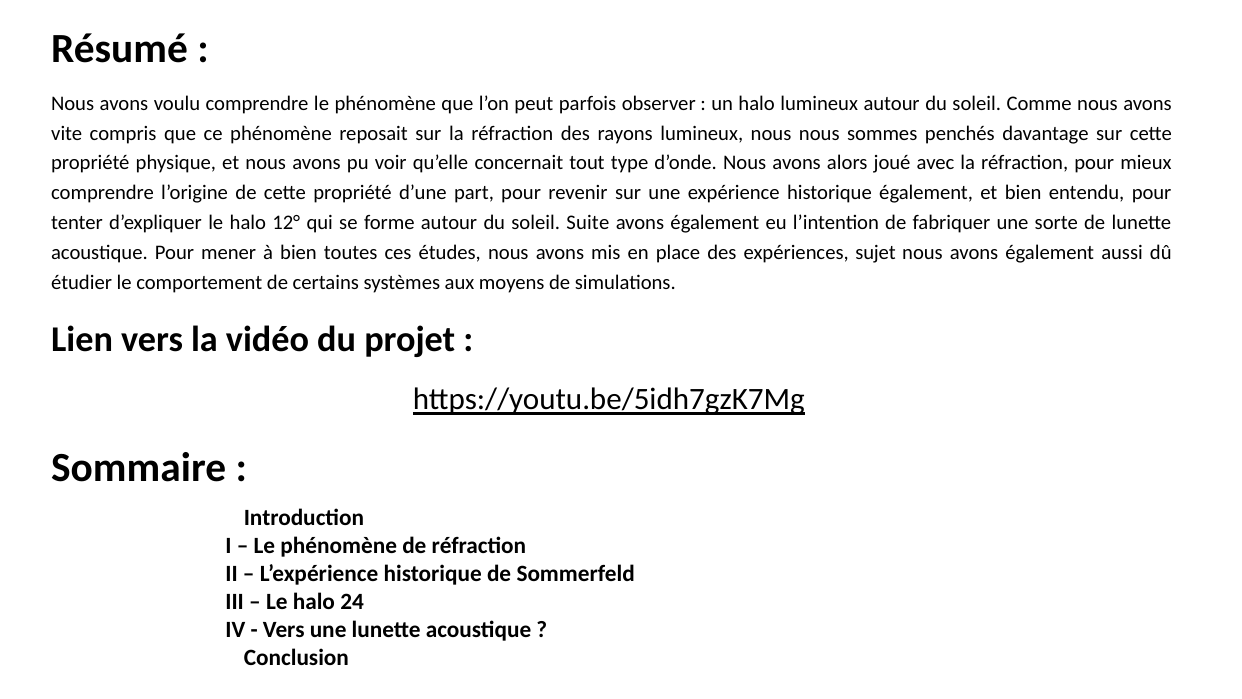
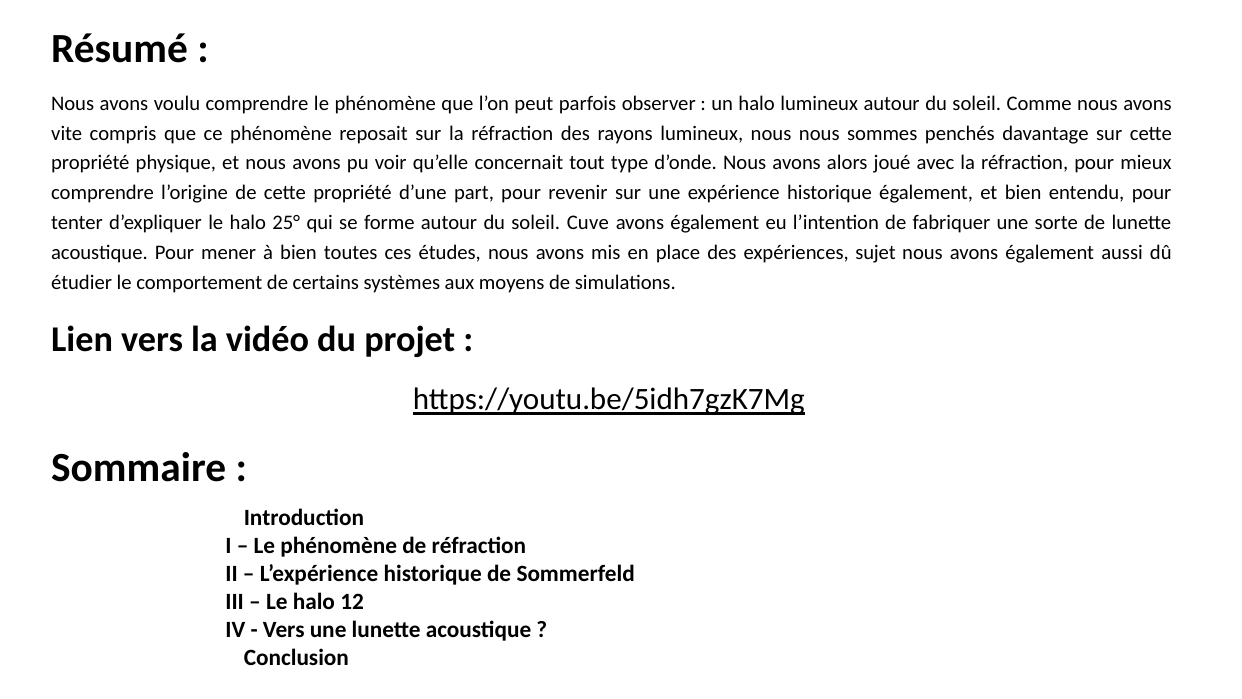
12°: 12° -> 25° (286, 222)
Suite: Suite -> Cuve (588, 222)
24: 24 -> 12 (352, 601)
